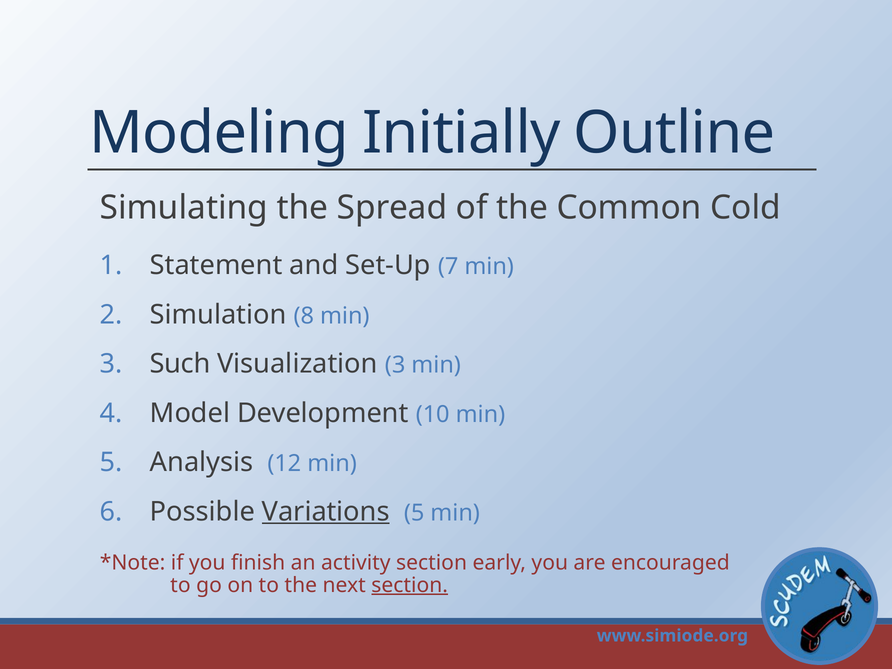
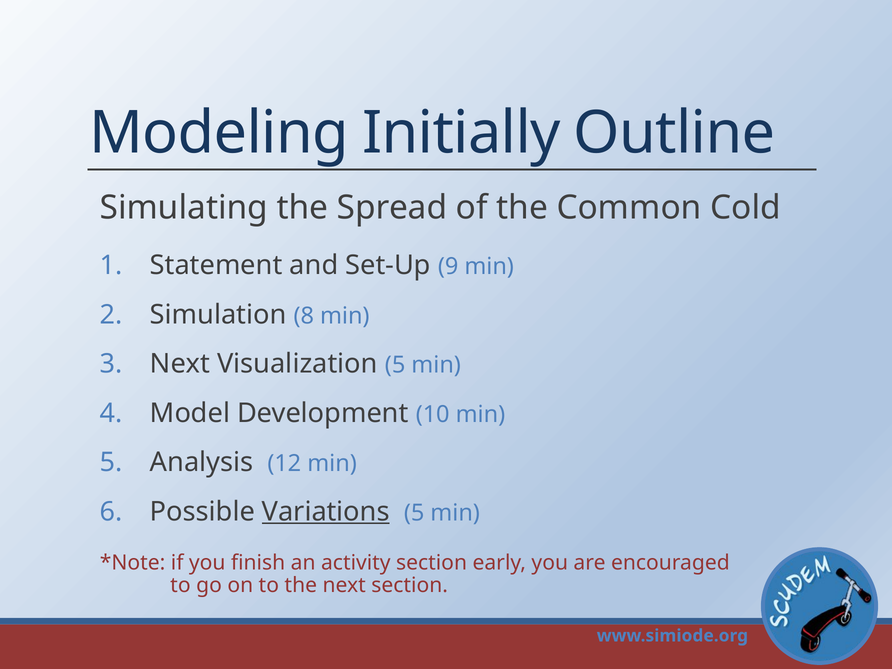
7: 7 -> 9 (448, 267)
Such: Such -> Next (180, 364)
Visualization 3: 3 -> 5 (395, 365)
section underline: present -> none (410, 585)
